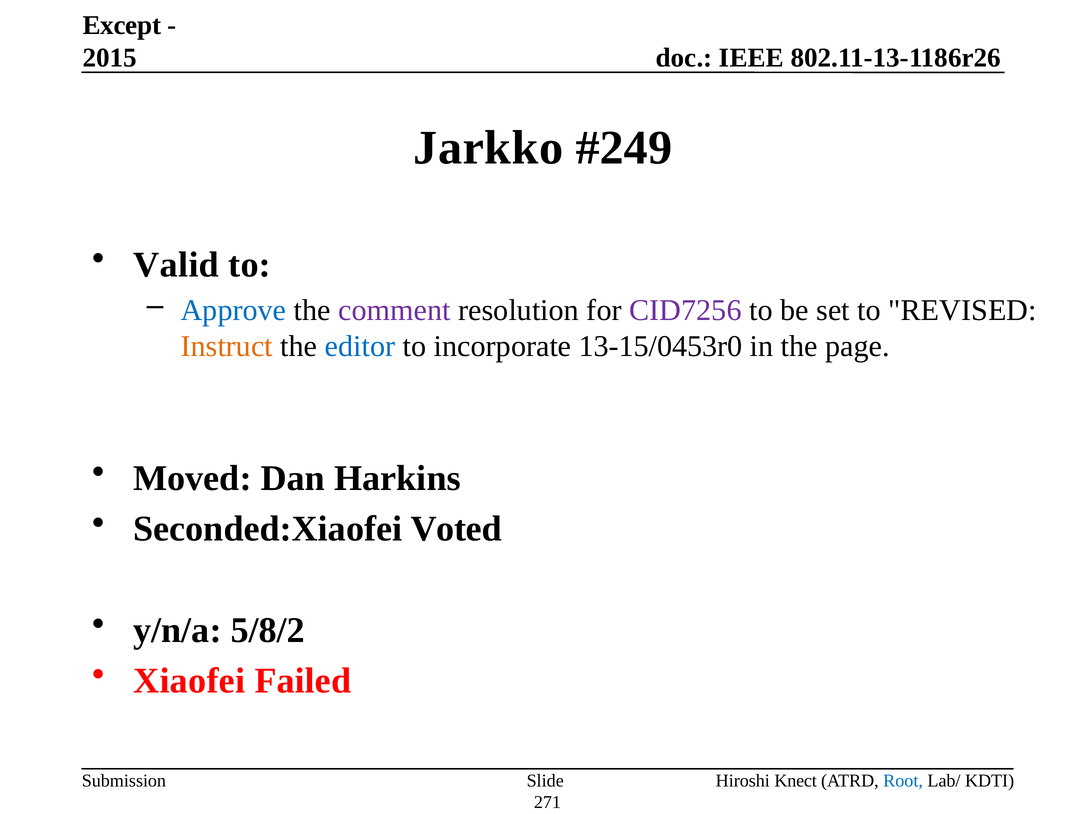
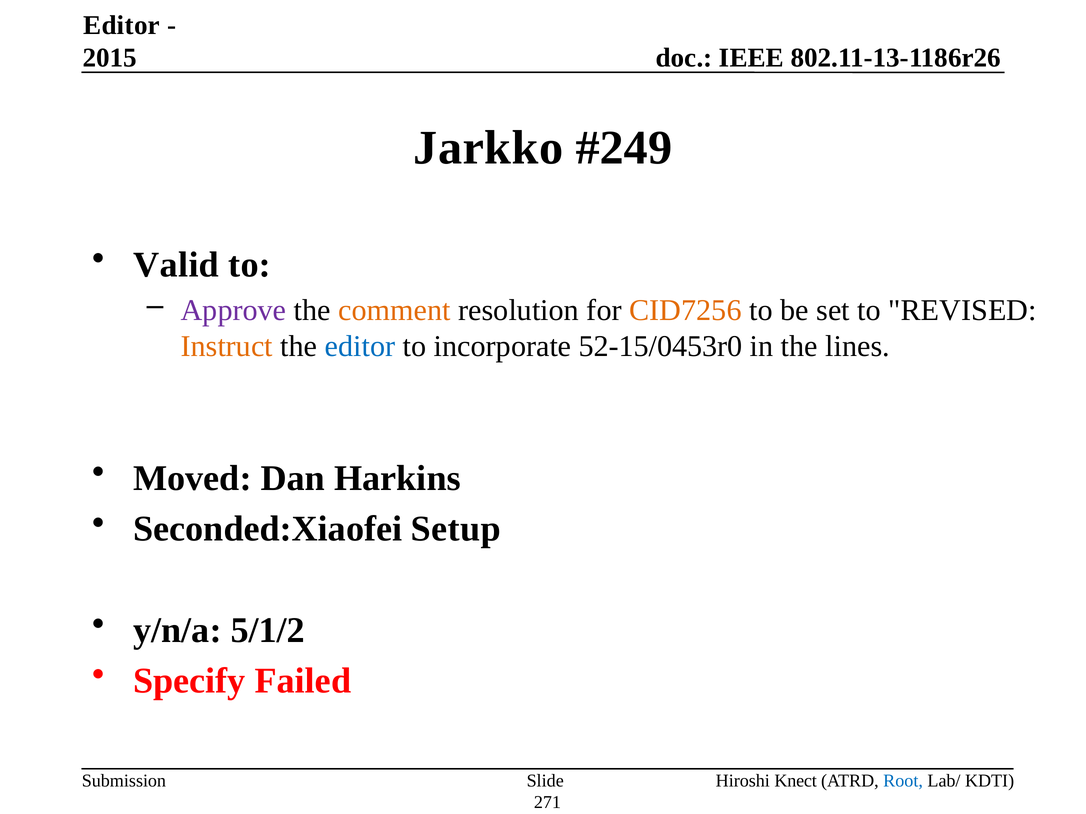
Except: Except -> Editor (122, 25)
Approve colour: blue -> purple (233, 310)
comment colour: purple -> orange (394, 310)
CID7256 colour: purple -> orange (685, 310)
13-15/0453r0: 13-15/0453r0 -> 52-15/0453r0 (661, 347)
page: page -> lines (858, 347)
Voted: Voted -> Setup (456, 529)
5/8/2: 5/8/2 -> 5/1/2 (268, 631)
Xiaofei: Xiaofei -> Specify (189, 681)
